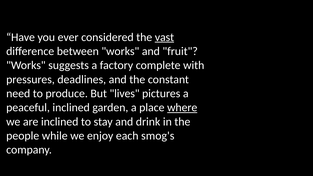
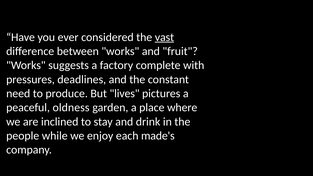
peaceful inclined: inclined -> oldness (71, 108)
where underline: present -> none (182, 108)
smog's: smog's -> made's (158, 136)
